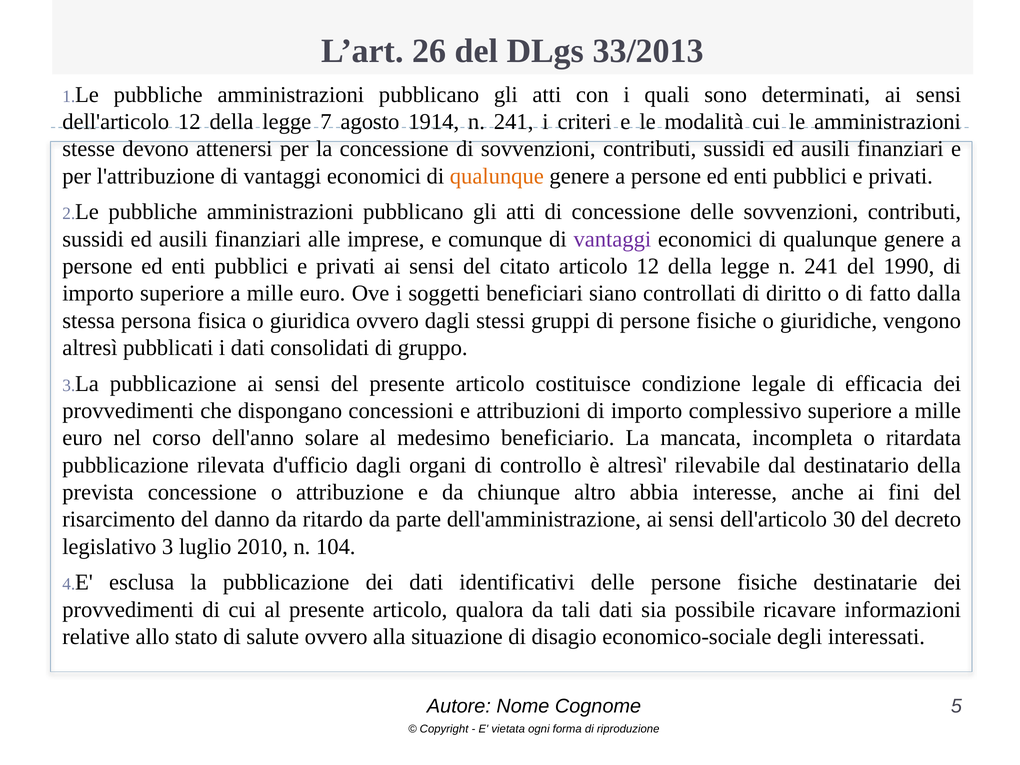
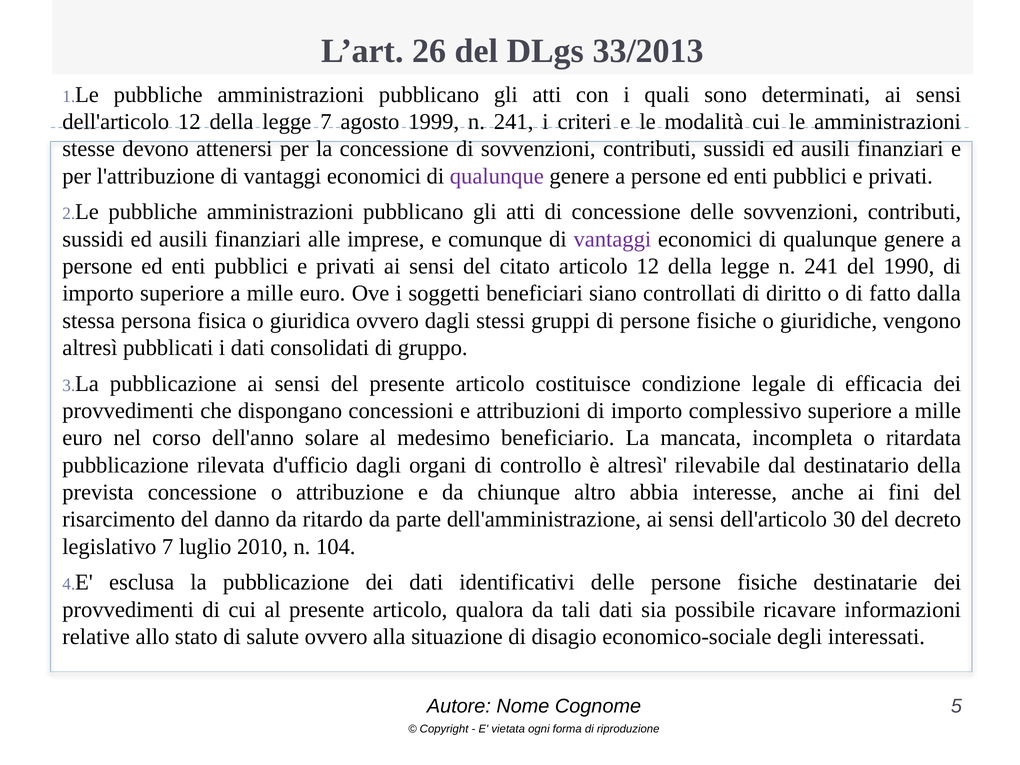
1914: 1914 -> 1999 (434, 122)
qualunque colour: orange -> purple (497, 176)
legislativo 3: 3 -> 7 (168, 547)
